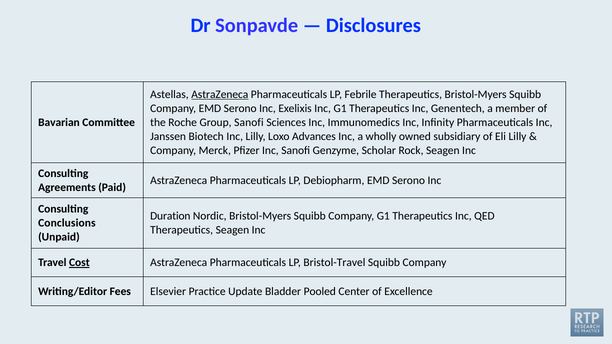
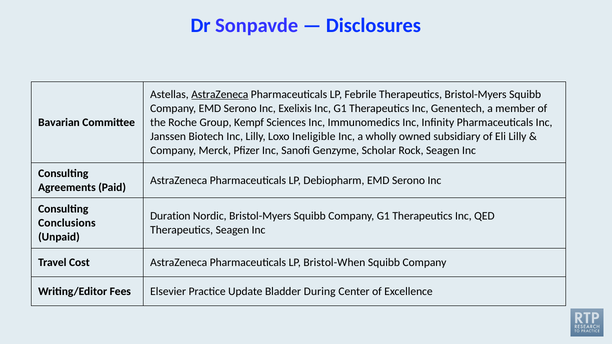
Group Sanofi: Sanofi -> Kempf (249, 123)
Advances: Advances -> Ineligible (314, 137)
Cost underline: present -> none (79, 263)
Bristol-Travel: Bristol-Travel -> Bristol-When (334, 263)
Pooled: Pooled -> During (320, 292)
